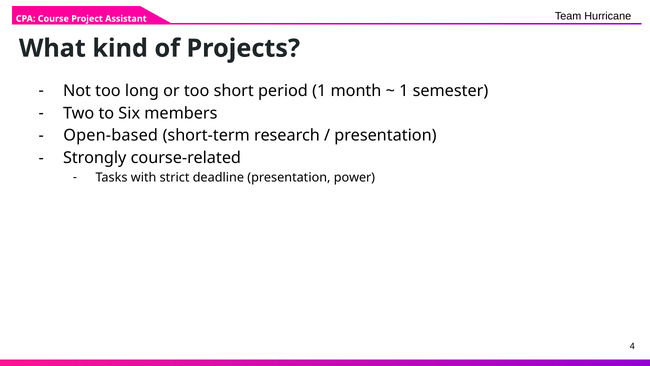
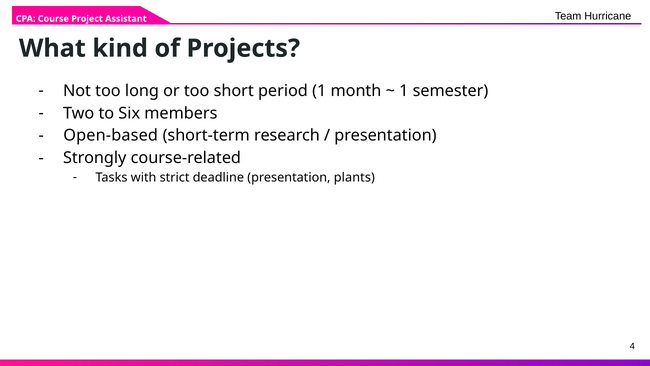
power: power -> plants (354, 177)
